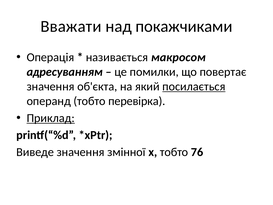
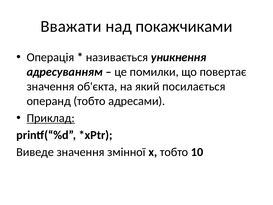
макросом: макросом -> уникнення (179, 57)
посилається underline: present -> none (194, 86)
перевірка: перевірка -> адресами (137, 101)
76: 76 -> 10 (197, 152)
